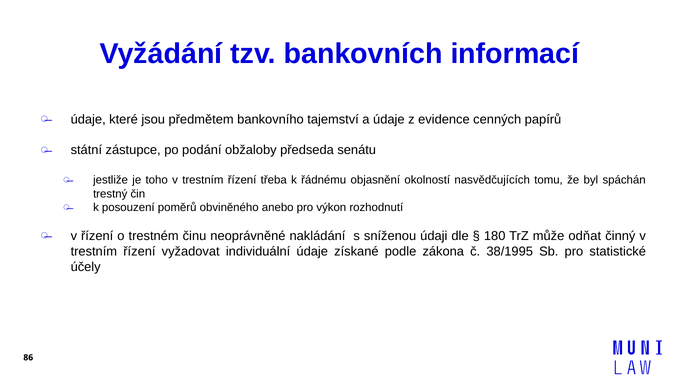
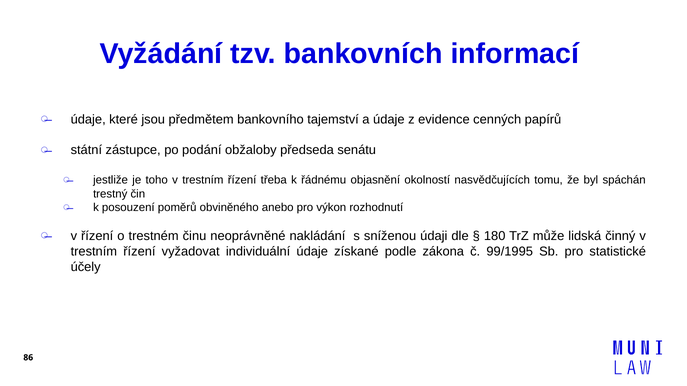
odňat: odňat -> lidská (585, 236)
38/1995: 38/1995 -> 99/1995 (510, 252)
